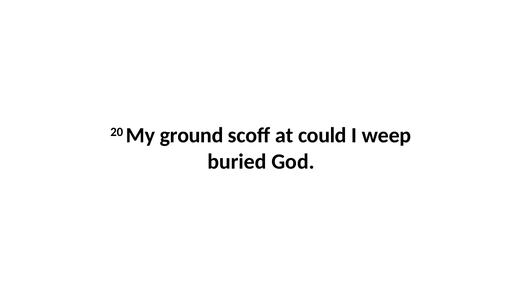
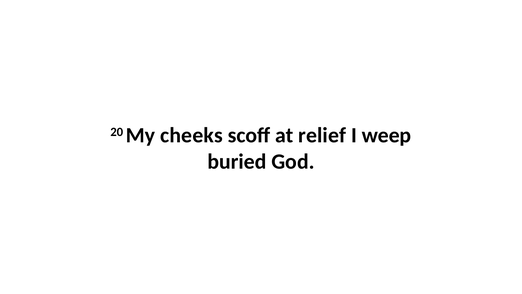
ground: ground -> cheeks (191, 135)
could: could -> relief (322, 135)
